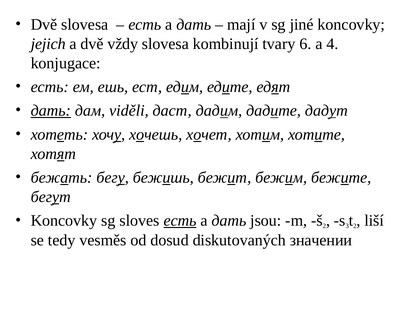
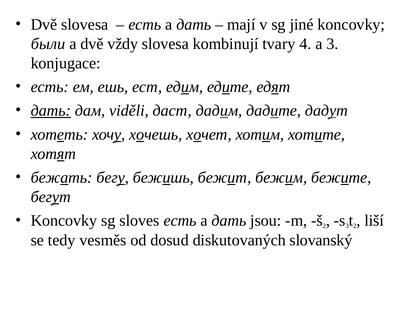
jejich: jejich -> были (48, 44)
6: 6 -> 4 (305, 44)
a 4: 4 -> 3 (332, 44)
есть underline: present -> none (180, 221)
значении: значении -> slovanský (321, 240)
